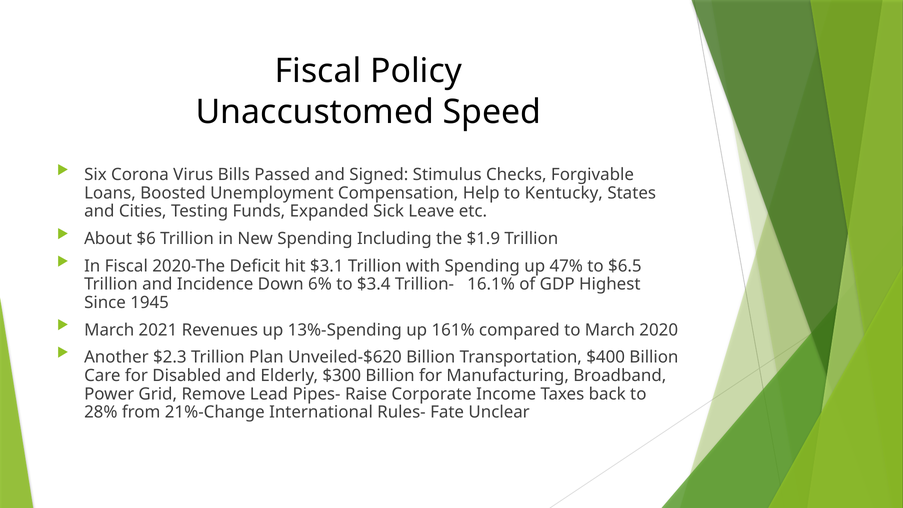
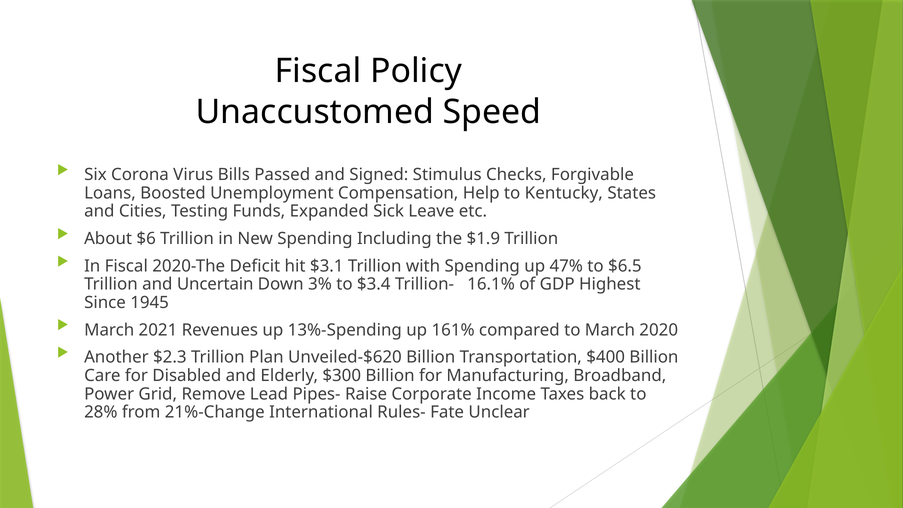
Incidence: Incidence -> Uncertain (215, 284)
6%: 6% -> 3% (320, 284)
